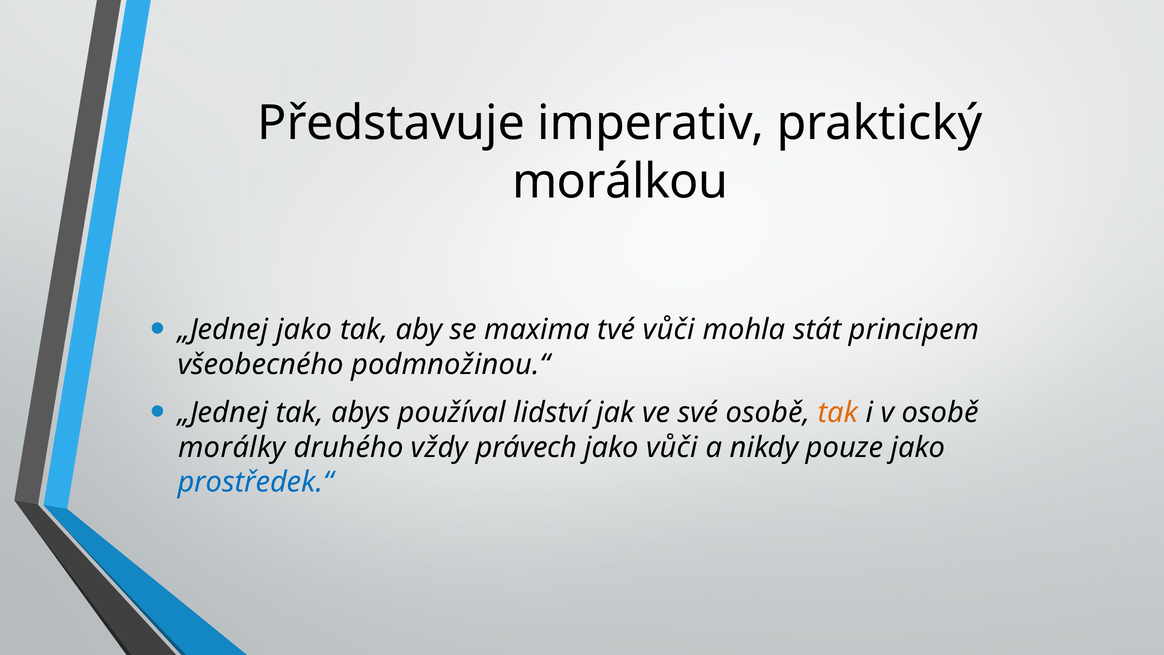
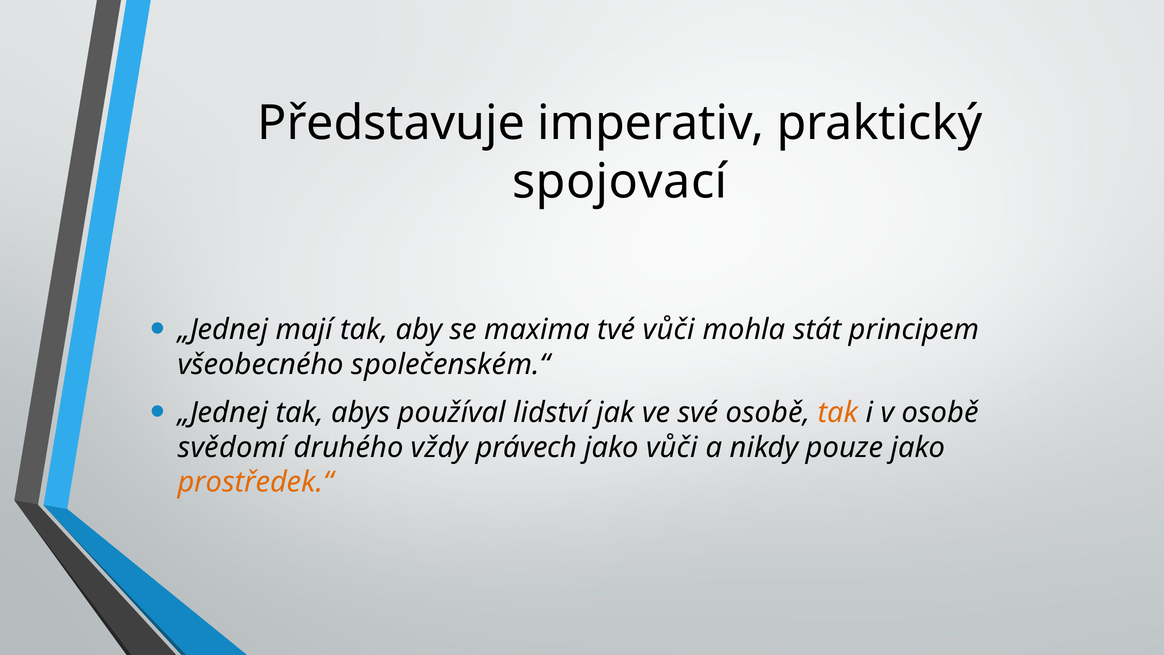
morálkou: morálkou -> spojovací (620, 182)
„Jednej jako: jako -> mají (304, 329)
podmnožinou.“: podmnožinou.“ -> společenském.“ (451, 364)
morálky: morálky -> svědomí (232, 447)
prostředek.“ colour: blue -> orange (256, 482)
